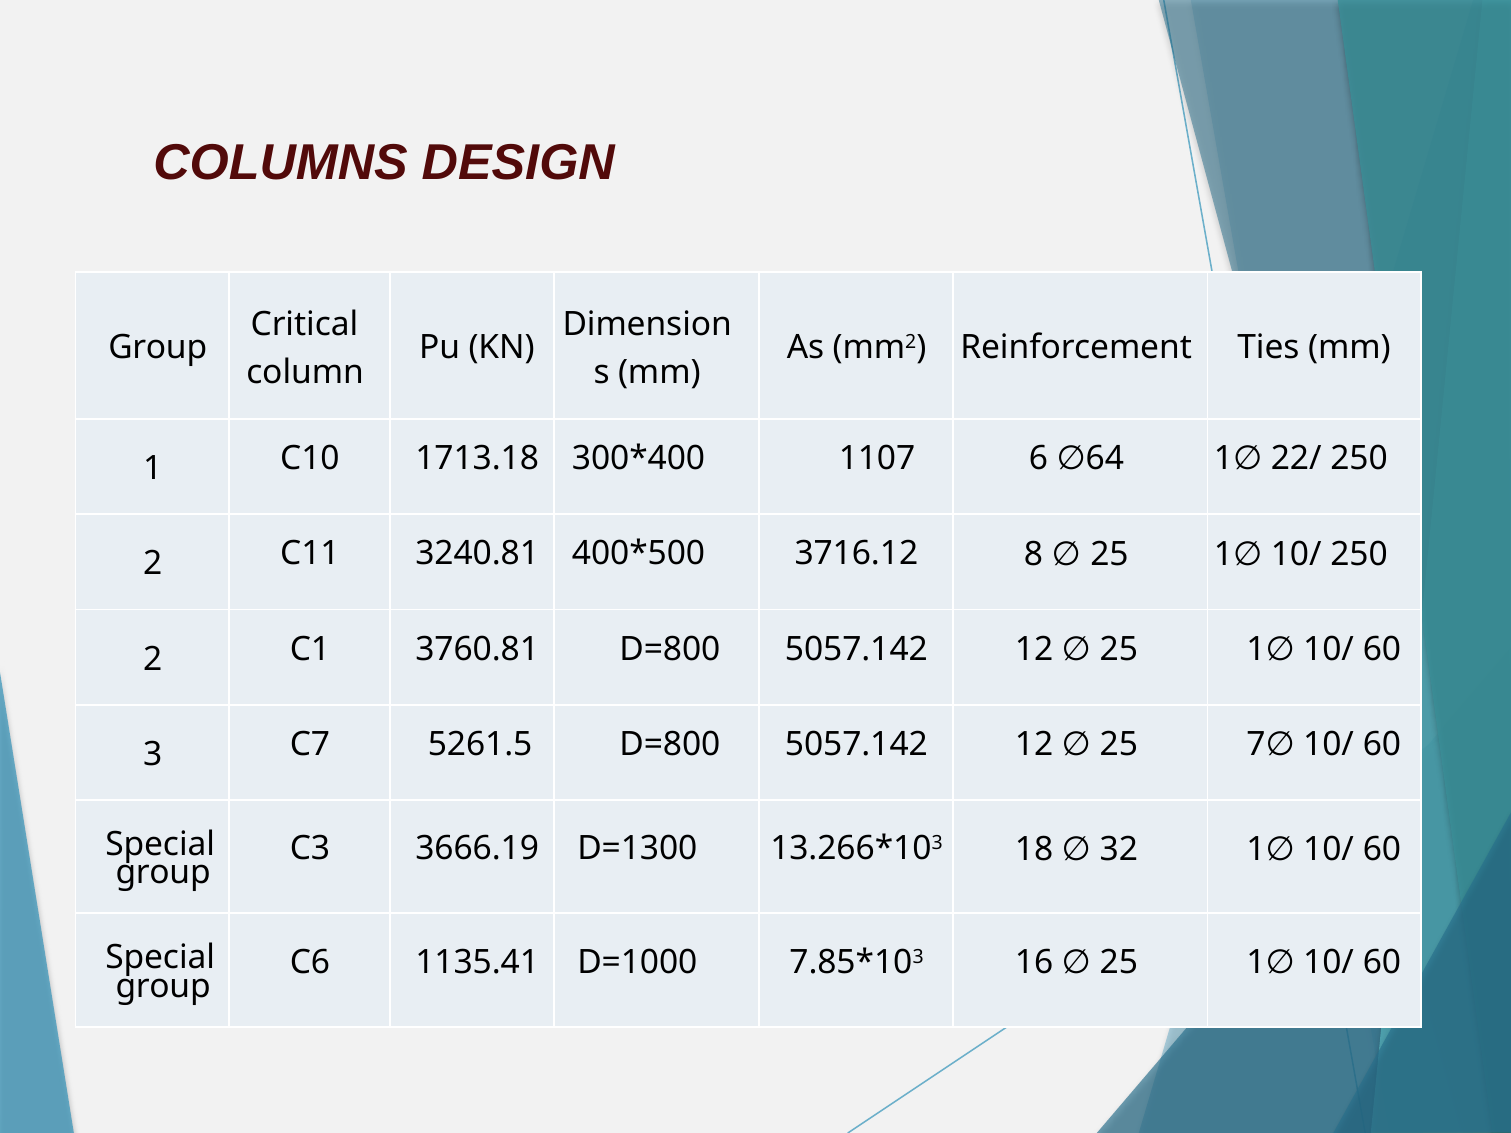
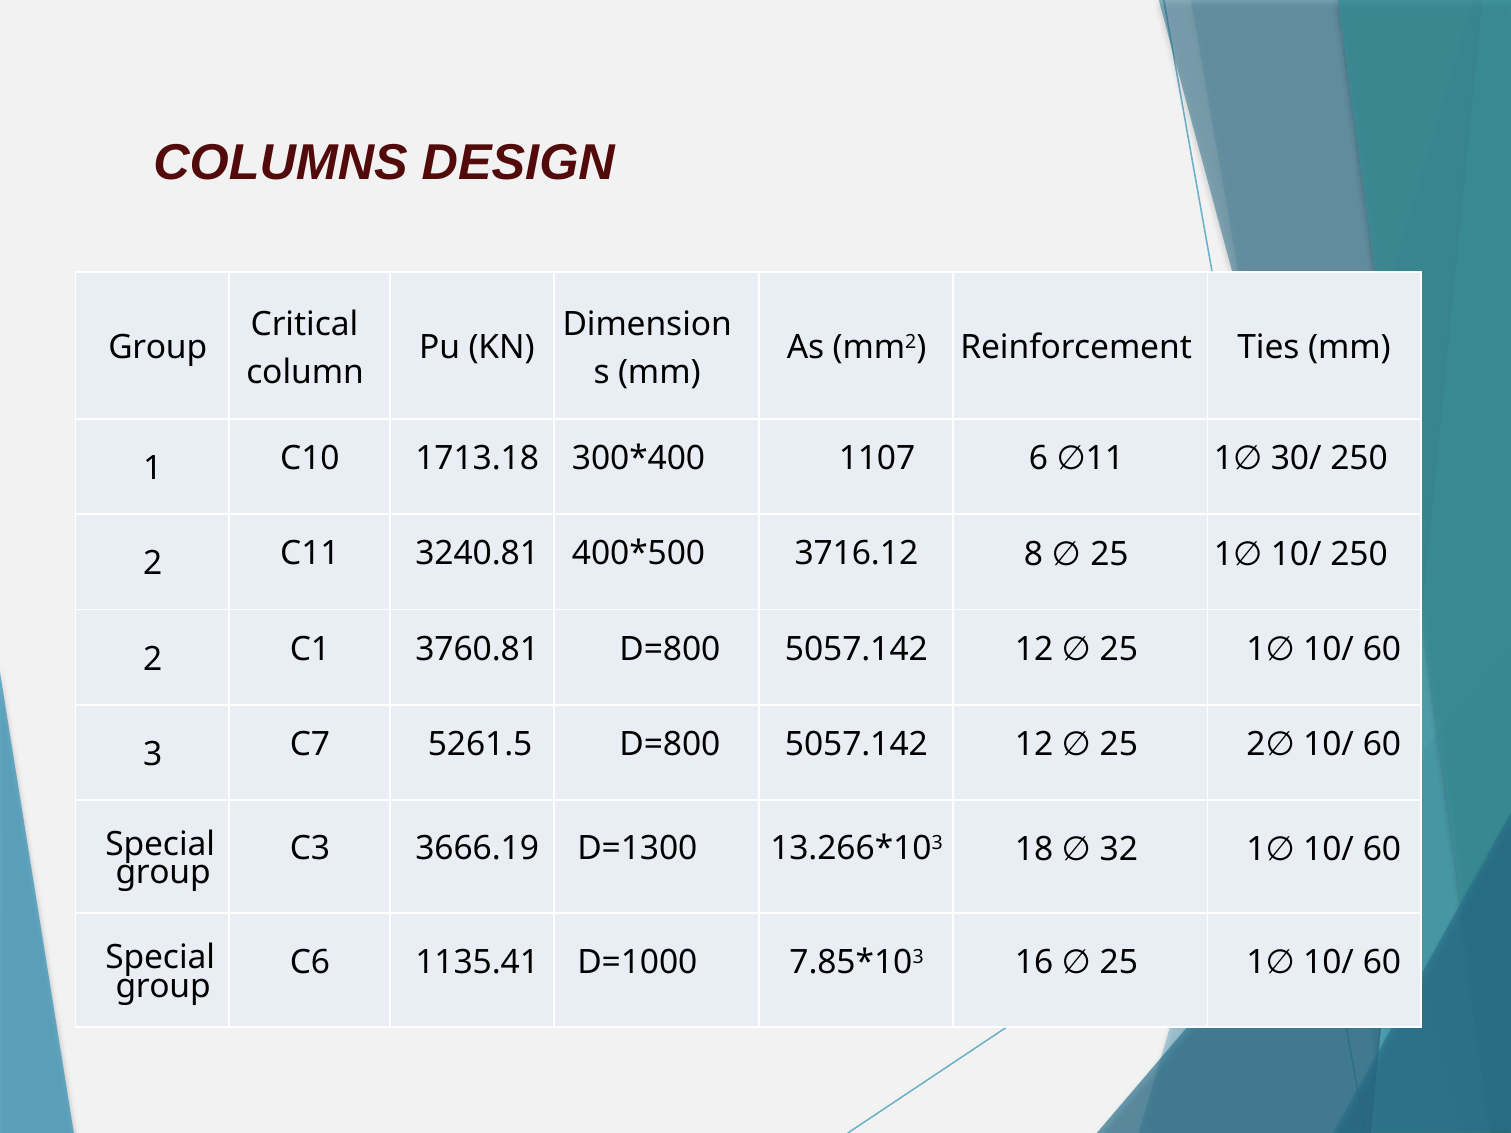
22/: 22/ -> 30/ (1296, 459)
64: 64 -> 11 (1105, 459)
25 7: 7 -> 2 (1256, 745)
